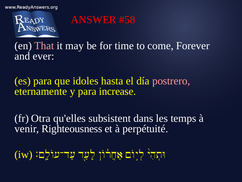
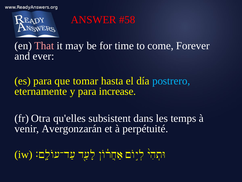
idoles: idoles -> tomar (86, 81)
postrero colour: pink -> light blue (171, 81)
Righteousness: Righteousness -> Avergonzarán (72, 128)
